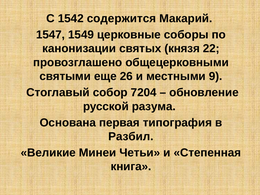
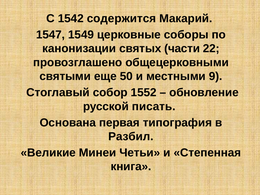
князя: князя -> части (182, 49)
26: 26 -> 50 (126, 76)
7204: 7204 -> 1552 (144, 93)
разума: разума -> писать (154, 106)
